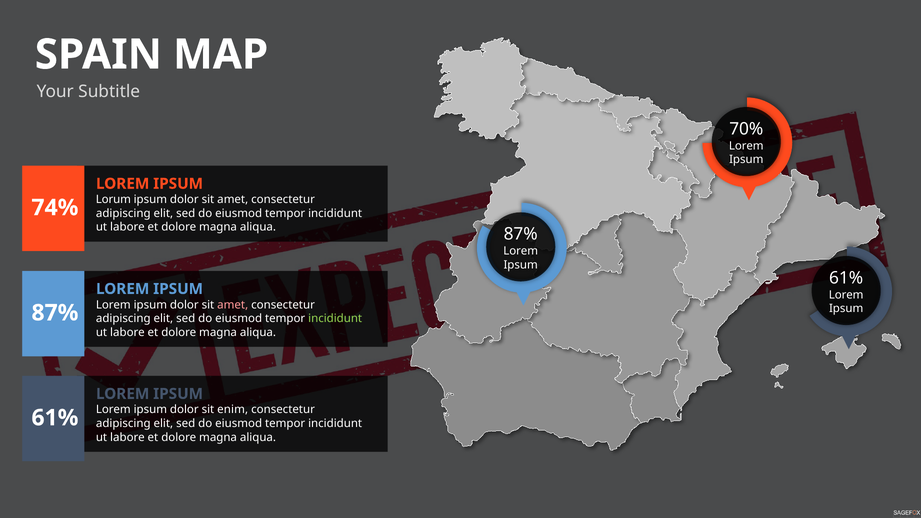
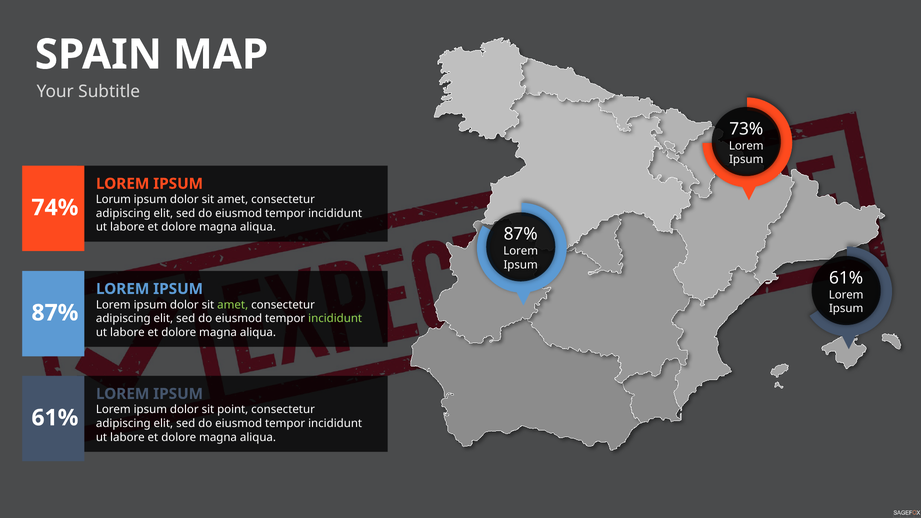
70%: 70% -> 73% (746, 129)
amet colour: pink -> light green (233, 305)
enim: enim -> point (233, 410)
